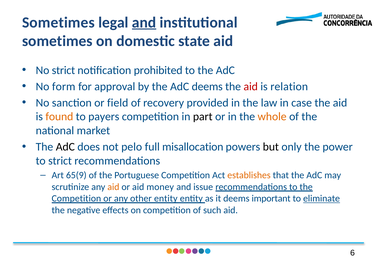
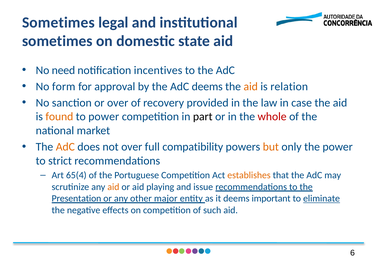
and underline: present -> none (144, 22)
No strict: strict -> need (63, 70)
prohibited: prohibited -> incentives (158, 70)
aid colour: red -> orange (251, 87)
or field: field -> over (118, 103)
to payers: payers -> power (104, 117)
whole colour: orange -> red (272, 117)
AdC colour: black -> orange (65, 147)
not pelo: pelo -> over (132, 147)
misallocation: misallocation -> compatibility (193, 147)
but colour: black -> orange (271, 147)
65(9: 65(9 -> 65(4 (76, 175)
money: money -> playing (160, 187)
Competition: Competition -> Presentation (76, 199)
other entity: entity -> major (166, 199)
